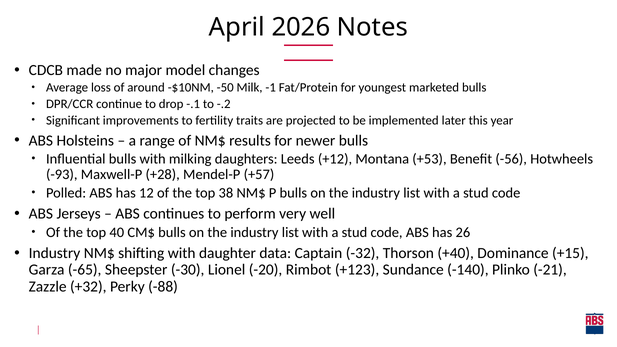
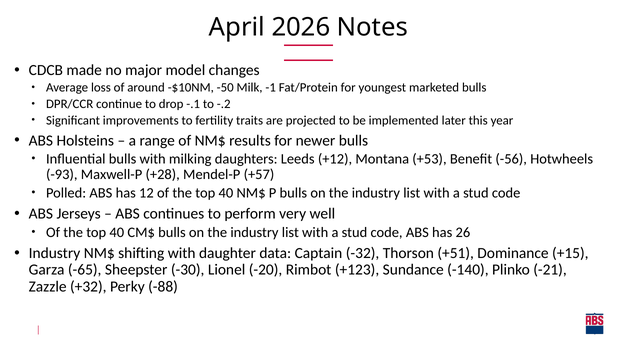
38: 38 -> 40 (226, 193)
+40: +40 -> +51 (456, 253)
